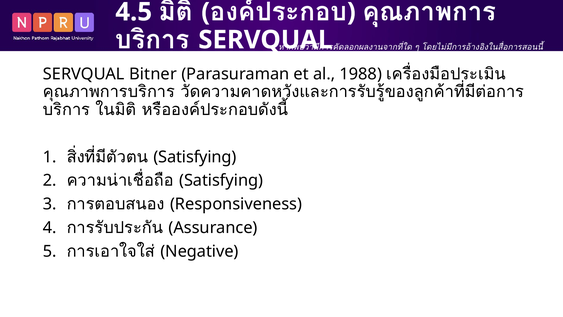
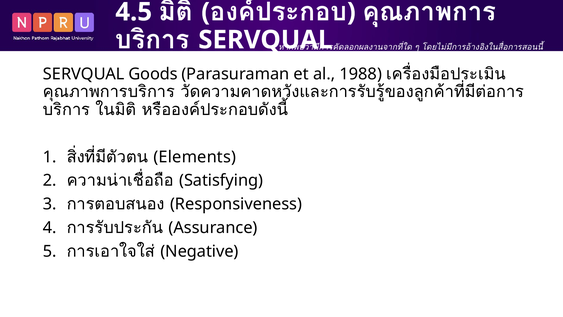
Bitner: Bitner -> Goods (153, 74)
Satisfying: Satisfying -> Elements (195, 157)
